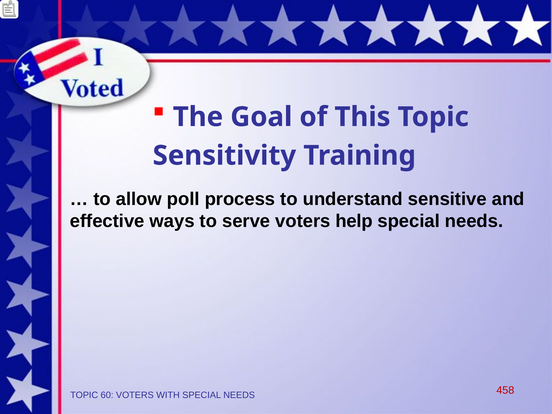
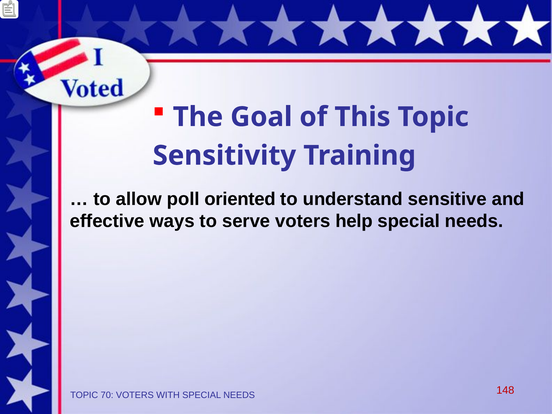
process: process -> oriented (240, 199)
60: 60 -> 70 (107, 395)
458: 458 -> 148 (505, 390)
